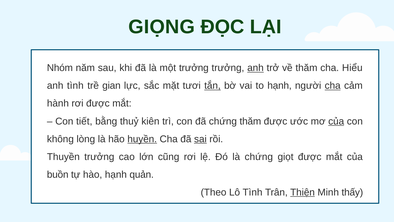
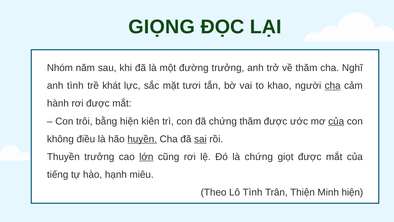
một trưởng: trưởng -> đường (194, 68)
anh underline: present -> none (255, 68)
Hiểu: Hiểu -> Nghĩ (352, 68)
gian: gian -> khát (111, 86)
tắn underline: present -> none (212, 86)
to hạnh: hạnh -> khao (279, 86)
tiết: tiết -> trôi (84, 121)
bằng thuỷ: thuỷ -> hiện (129, 121)
lòng: lòng -> điều (86, 139)
lớn underline: none -> present (146, 157)
buồn: buồn -> tiếng (58, 174)
quản: quản -> miêu (142, 174)
Thiện underline: present -> none (303, 192)
Minh thấy: thấy -> hiện (352, 192)
